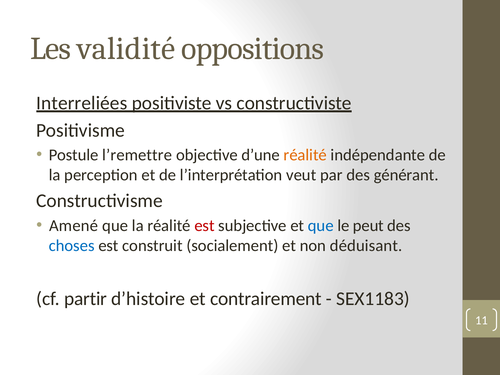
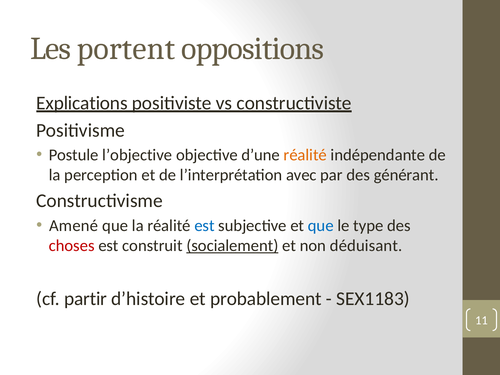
validité: validité -> portent (126, 48)
Interreliées: Interreliées -> Explications (82, 103)
l’remettre: l’remettre -> l’objective (137, 155)
veut: veut -> avec (301, 175)
est colour: red -> blue (205, 226)
peut: peut -> type (368, 226)
choses colour: blue -> red (72, 246)
socialement underline: none -> present (232, 246)
contrairement: contrairement -> probablement (266, 299)
